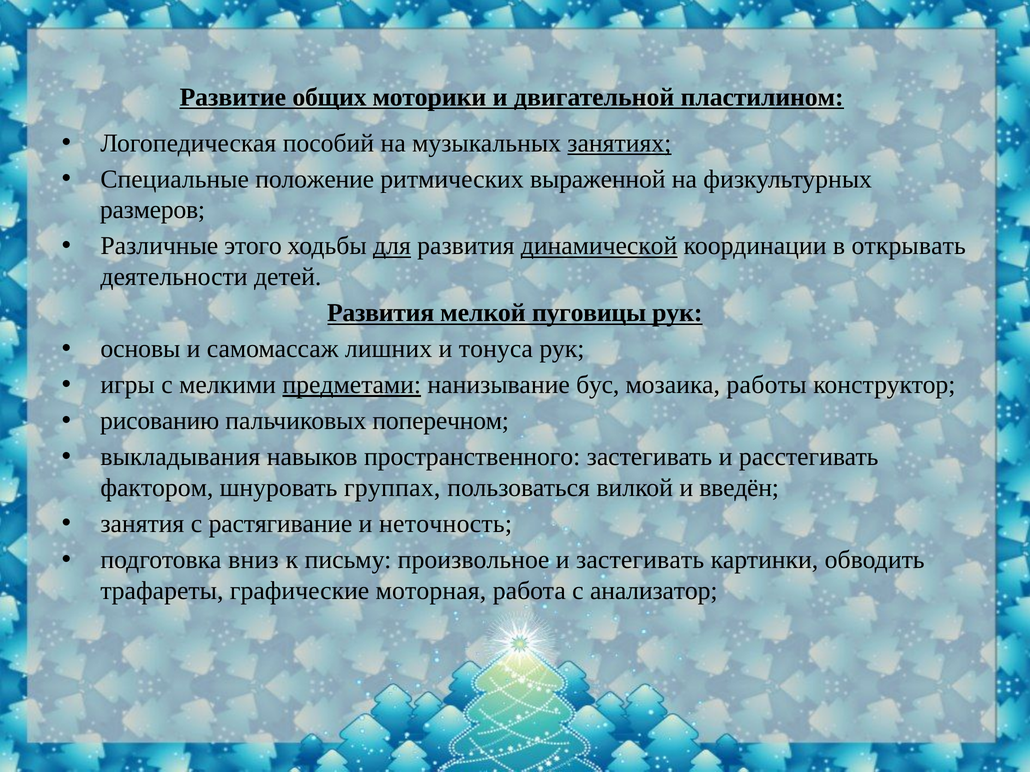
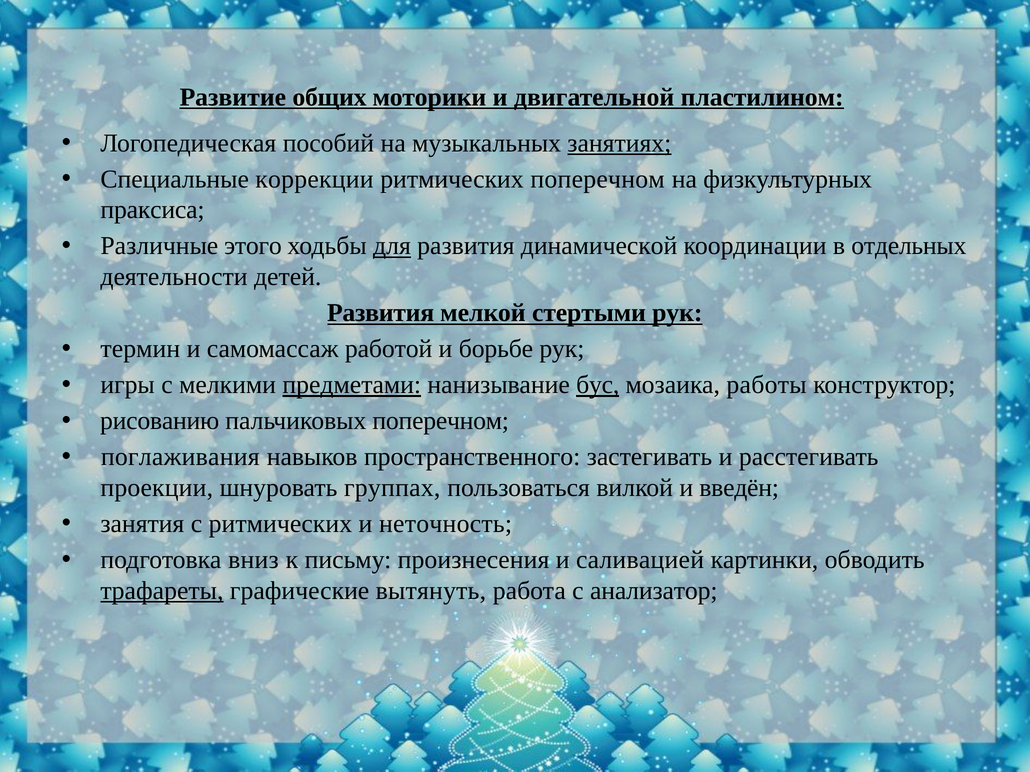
положение: положение -> коррекции (314, 179)
ритмических выраженной: выраженной -> поперечном (598, 179)
размеров: размеров -> праксиса (152, 210)
динамической underline: present -> none (599, 246)
открывать: открывать -> отдельных (909, 246)
пуговицы: пуговицы -> стертыми (589, 313)
основы: основы -> термин (140, 349)
лишних: лишних -> работой (389, 349)
тонуса: тонуса -> борьбе (496, 349)
бус underline: none -> present (598, 385)
выкладывания: выкладывания -> поглаживания (180, 457)
фактором: фактором -> проекции (157, 488)
с растягивание: растягивание -> ритмических (280, 524)
произвольное: произвольное -> произнесения (474, 560)
и застегивать: застегивать -> саливацией (640, 560)
трафареты underline: none -> present (162, 591)
моторная: моторная -> вытянуть (431, 591)
